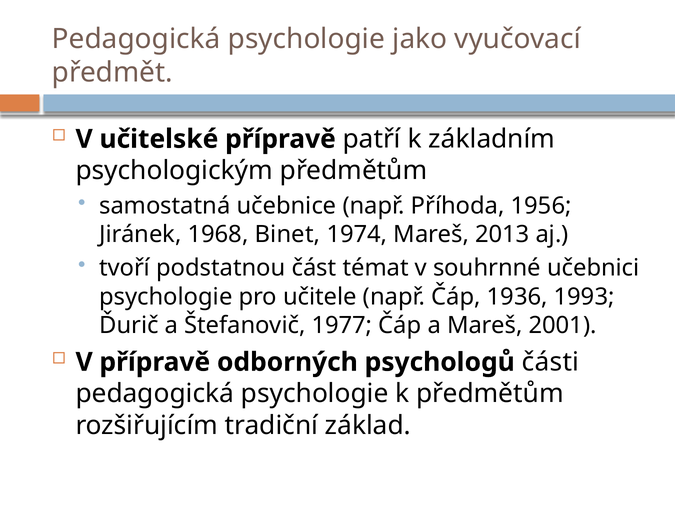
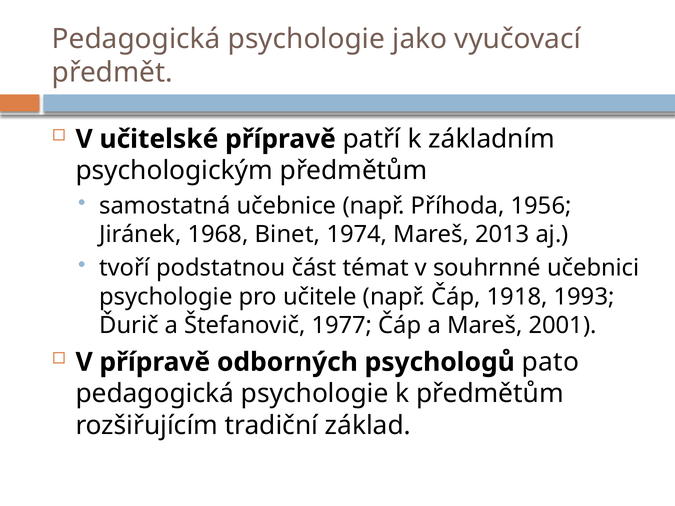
1936: 1936 -> 1918 (517, 297)
části: části -> pato (551, 362)
